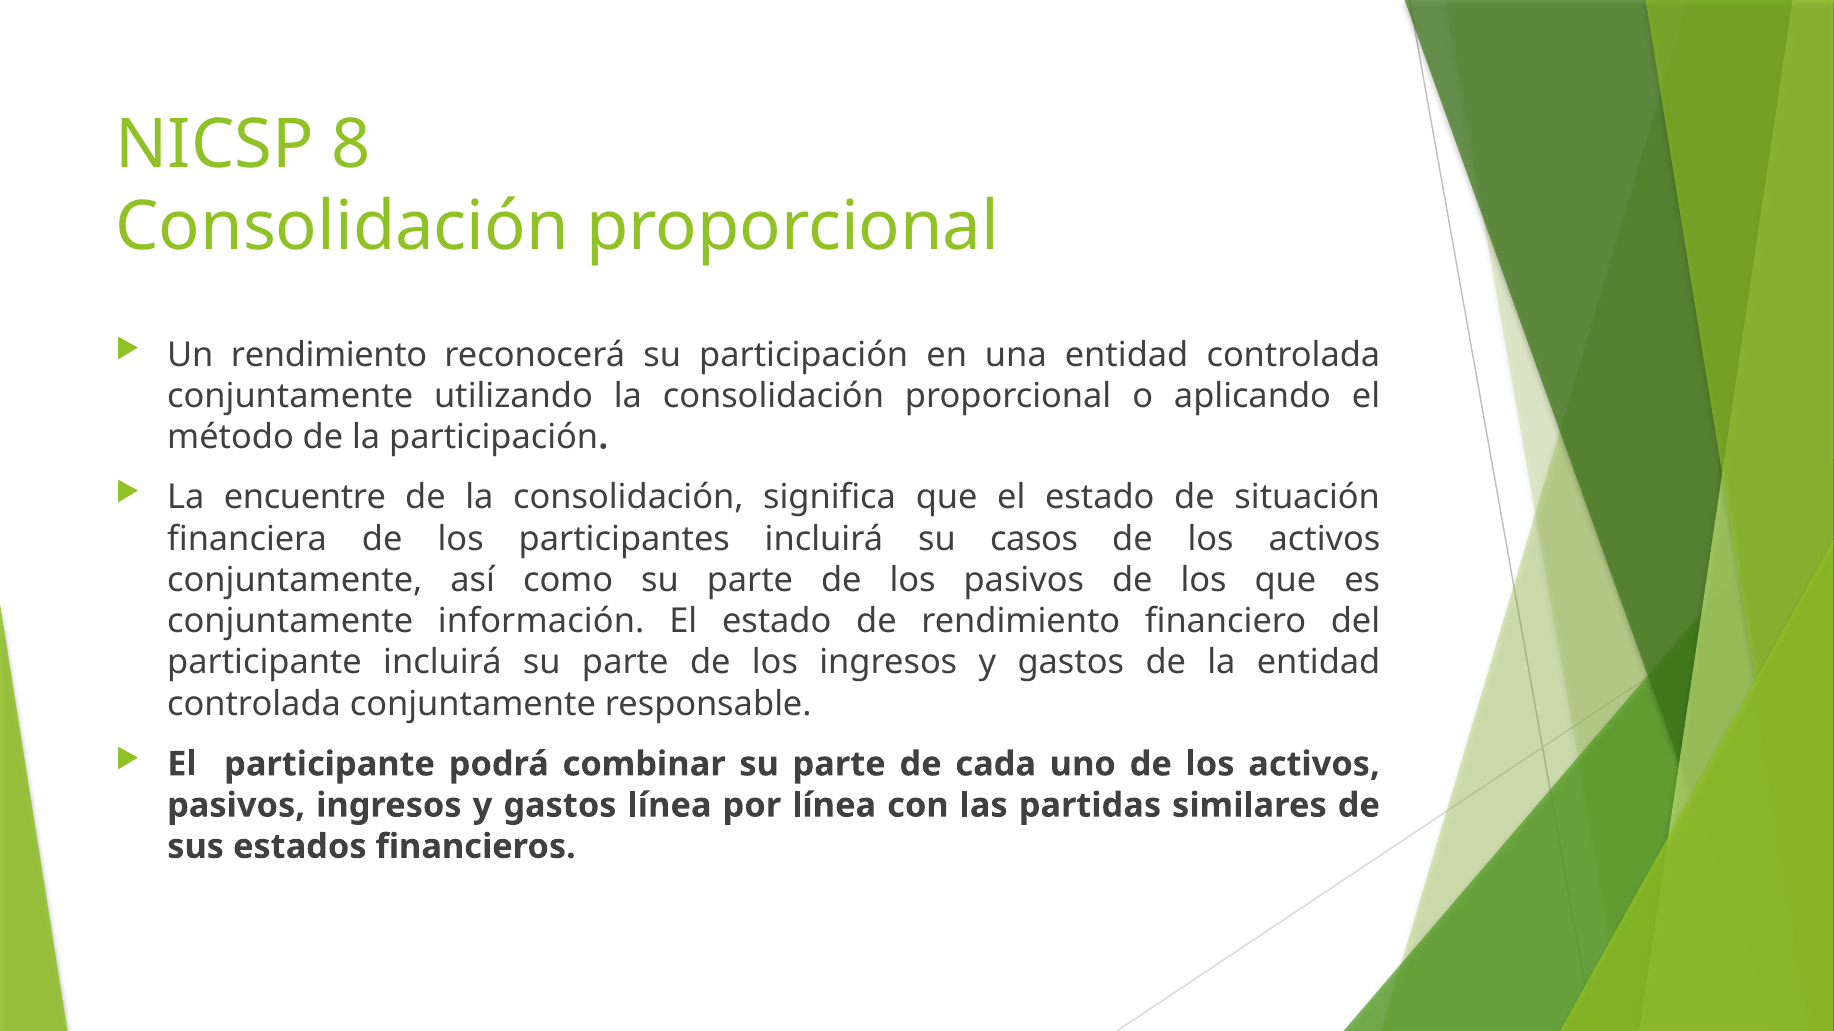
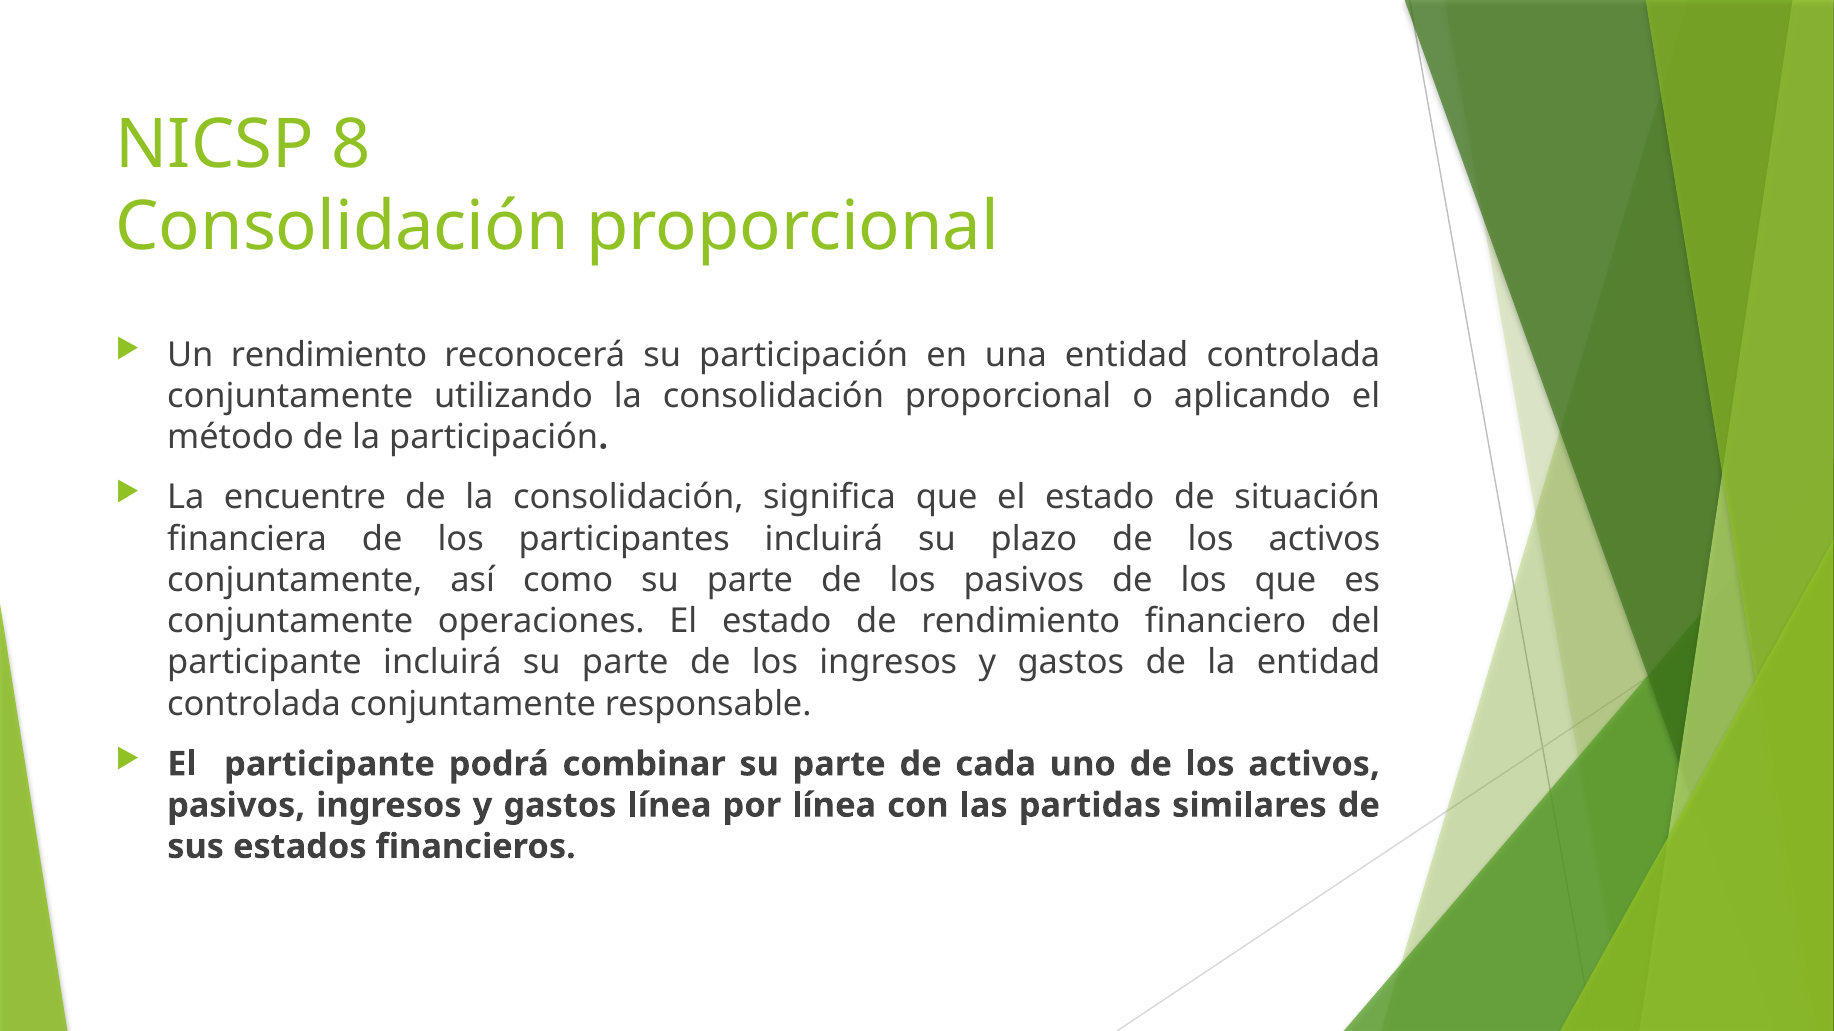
casos: casos -> plazo (1034, 539)
información: información -> operaciones (541, 622)
